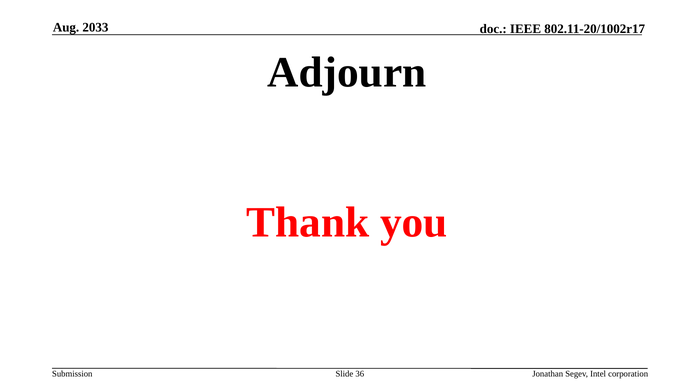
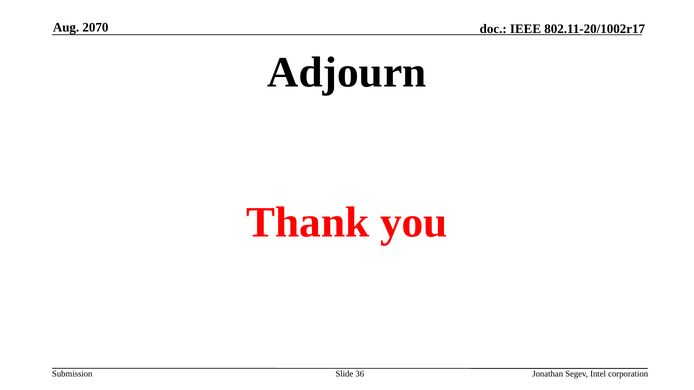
2033: 2033 -> 2070 (95, 28)
